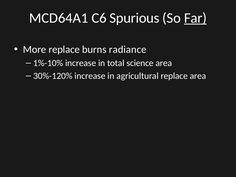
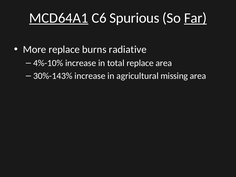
MCD64A1 underline: none -> present (59, 18)
radiance: radiance -> radiative (128, 49)
1%-10%: 1%-10% -> 4%-10% (48, 63)
total science: science -> replace (140, 63)
30%-120%: 30%-120% -> 30%-143% (53, 76)
agricultural replace: replace -> missing (174, 76)
